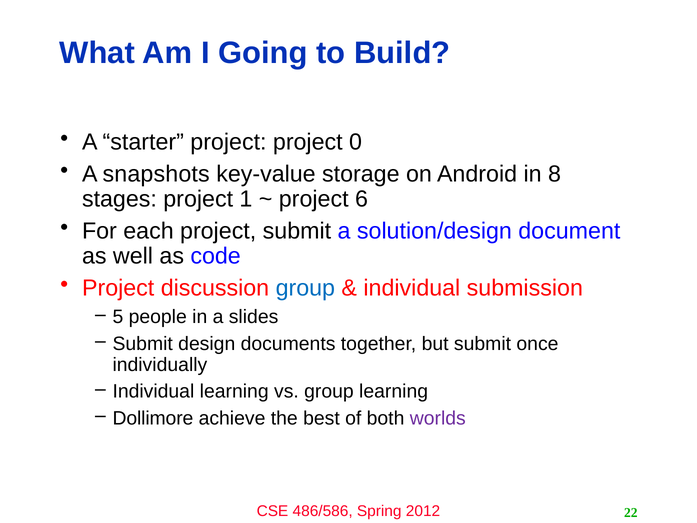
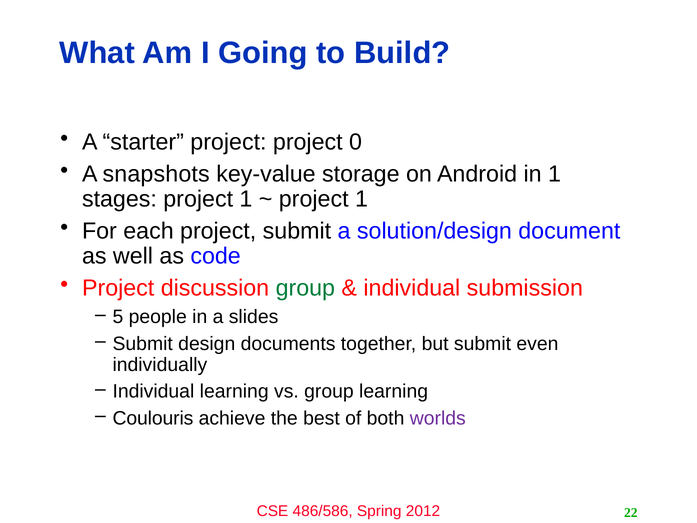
in 8: 8 -> 1 (555, 174)
6: 6 -> 1 (361, 199)
group colour: blue -> green (305, 288)
once: once -> even (537, 344)
Dollimore: Dollimore -> Coulouris (153, 418)
